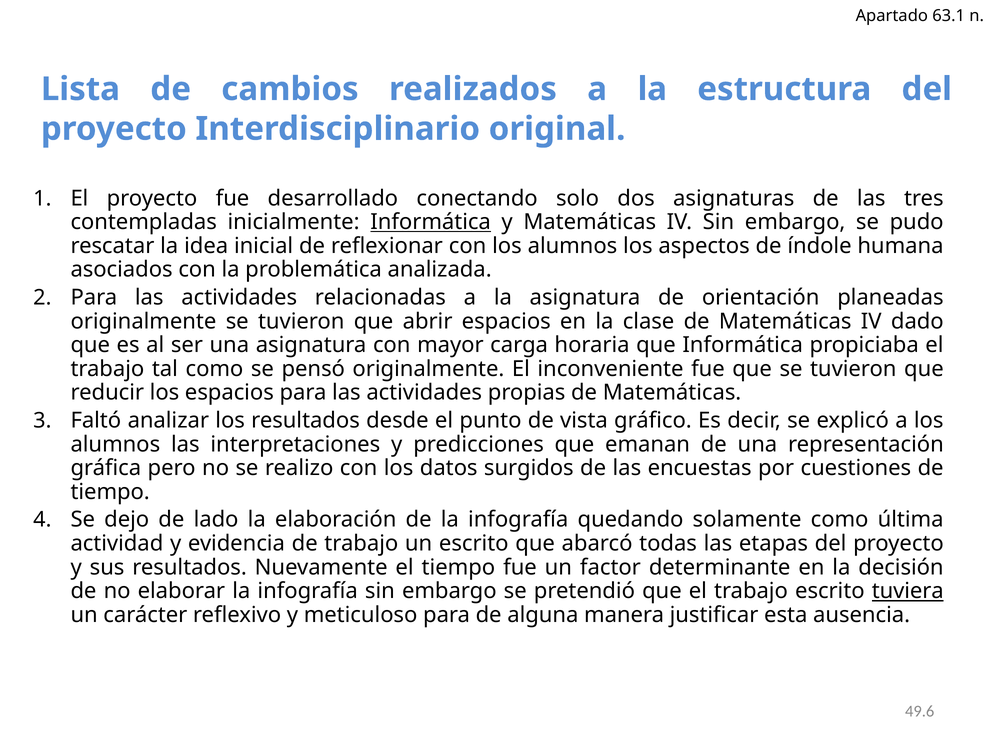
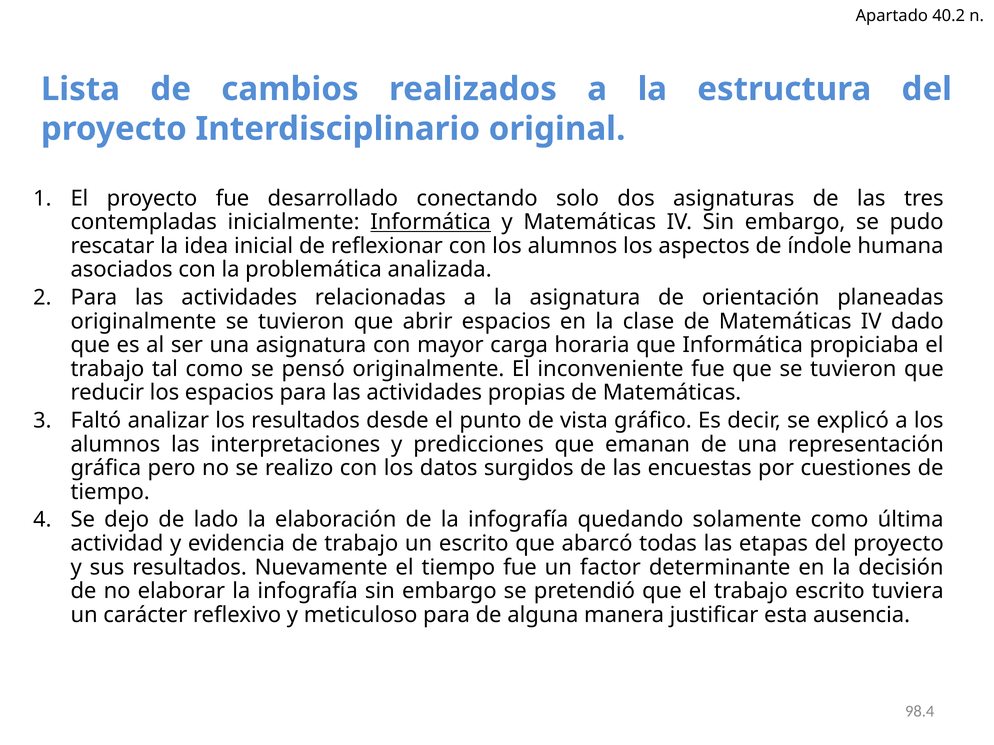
63.1: 63.1 -> 40.2 (949, 16)
tuviera underline: present -> none (908, 592)
49.6: 49.6 -> 98.4 (920, 712)
